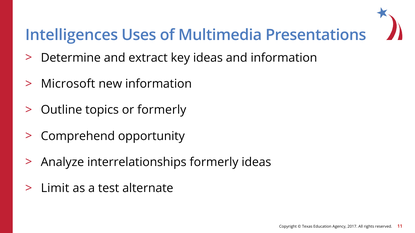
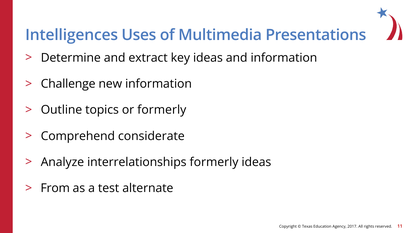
Microsoft: Microsoft -> Challenge (68, 84)
opportunity: opportunity -> considerate (151, 136)
Limit: Limit -> From (55, 189)
